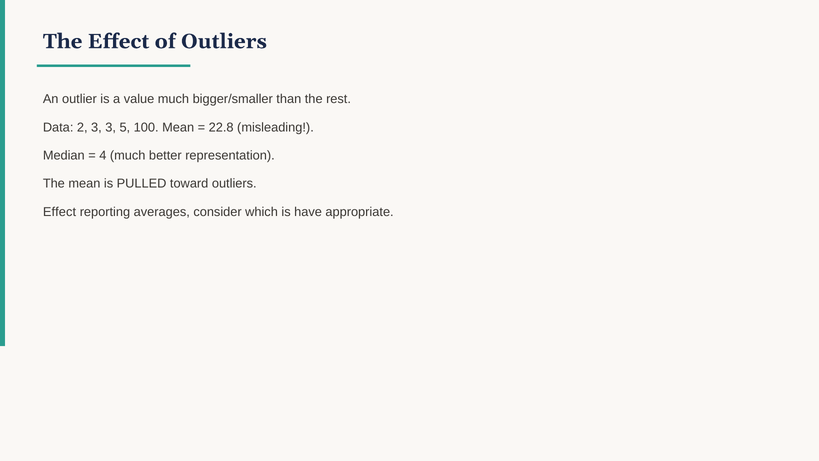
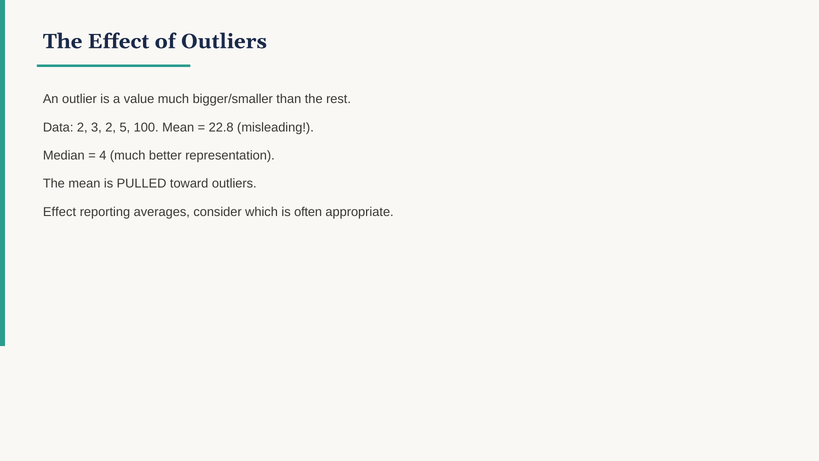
3 3: 3 -> 2 (111, 127)
have: have -> often (308, 212)
